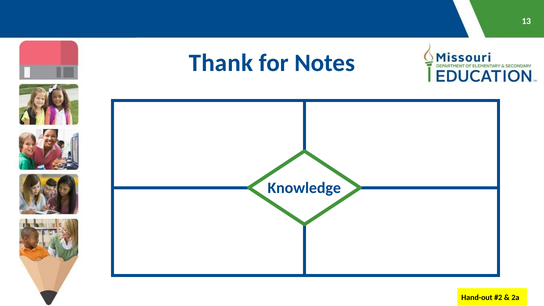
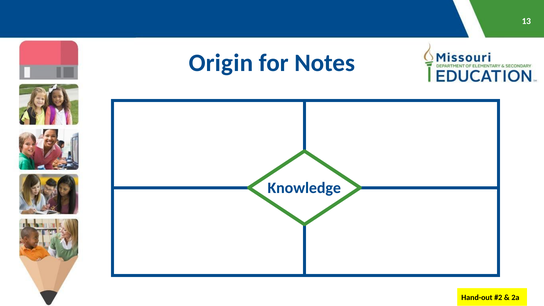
Thank: Thank -> Origin (221, 63)
